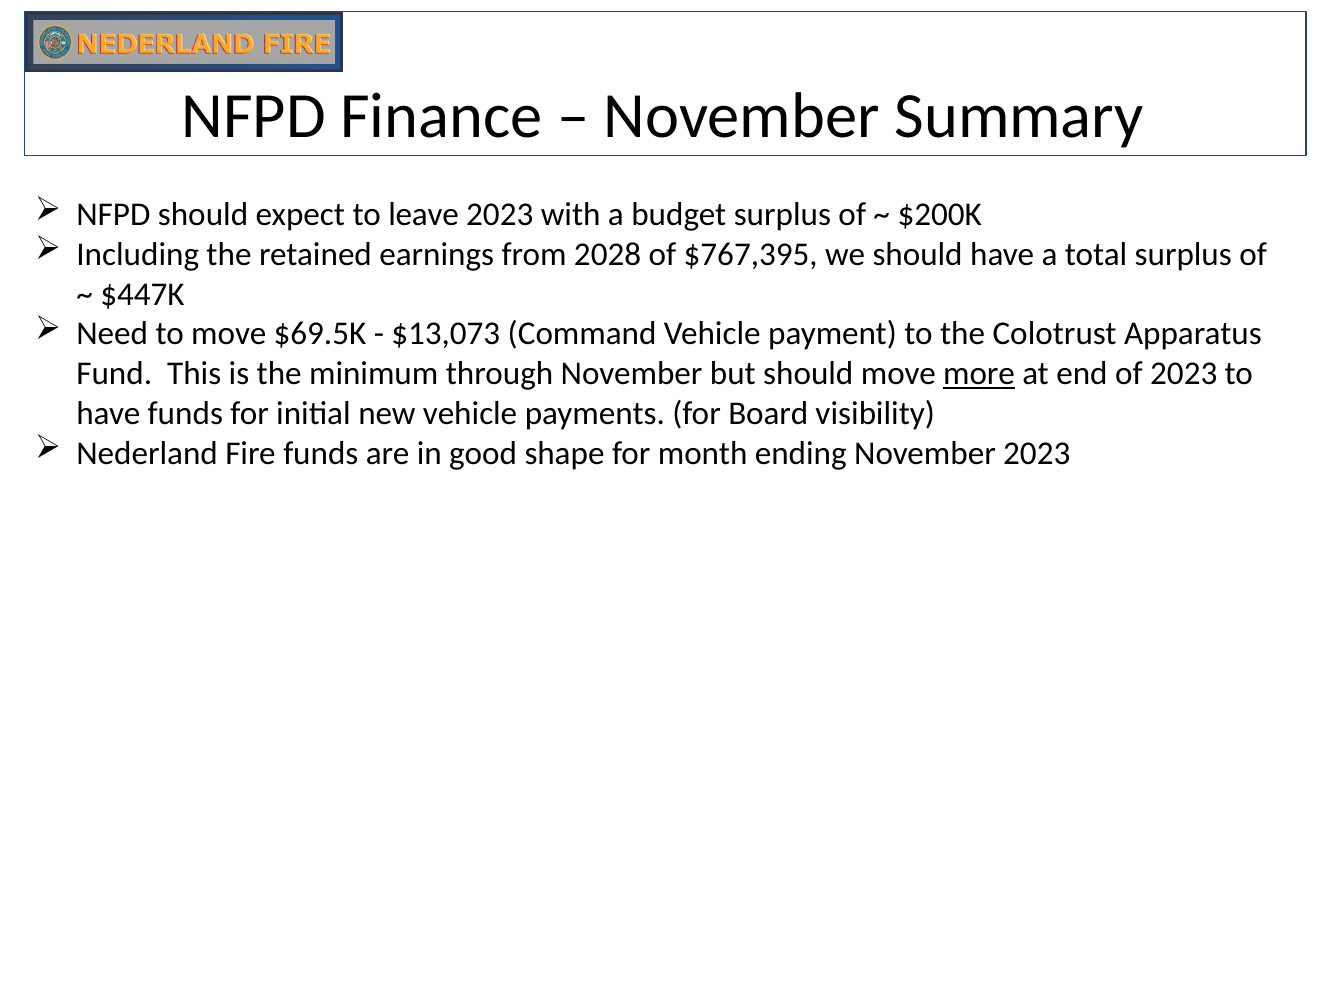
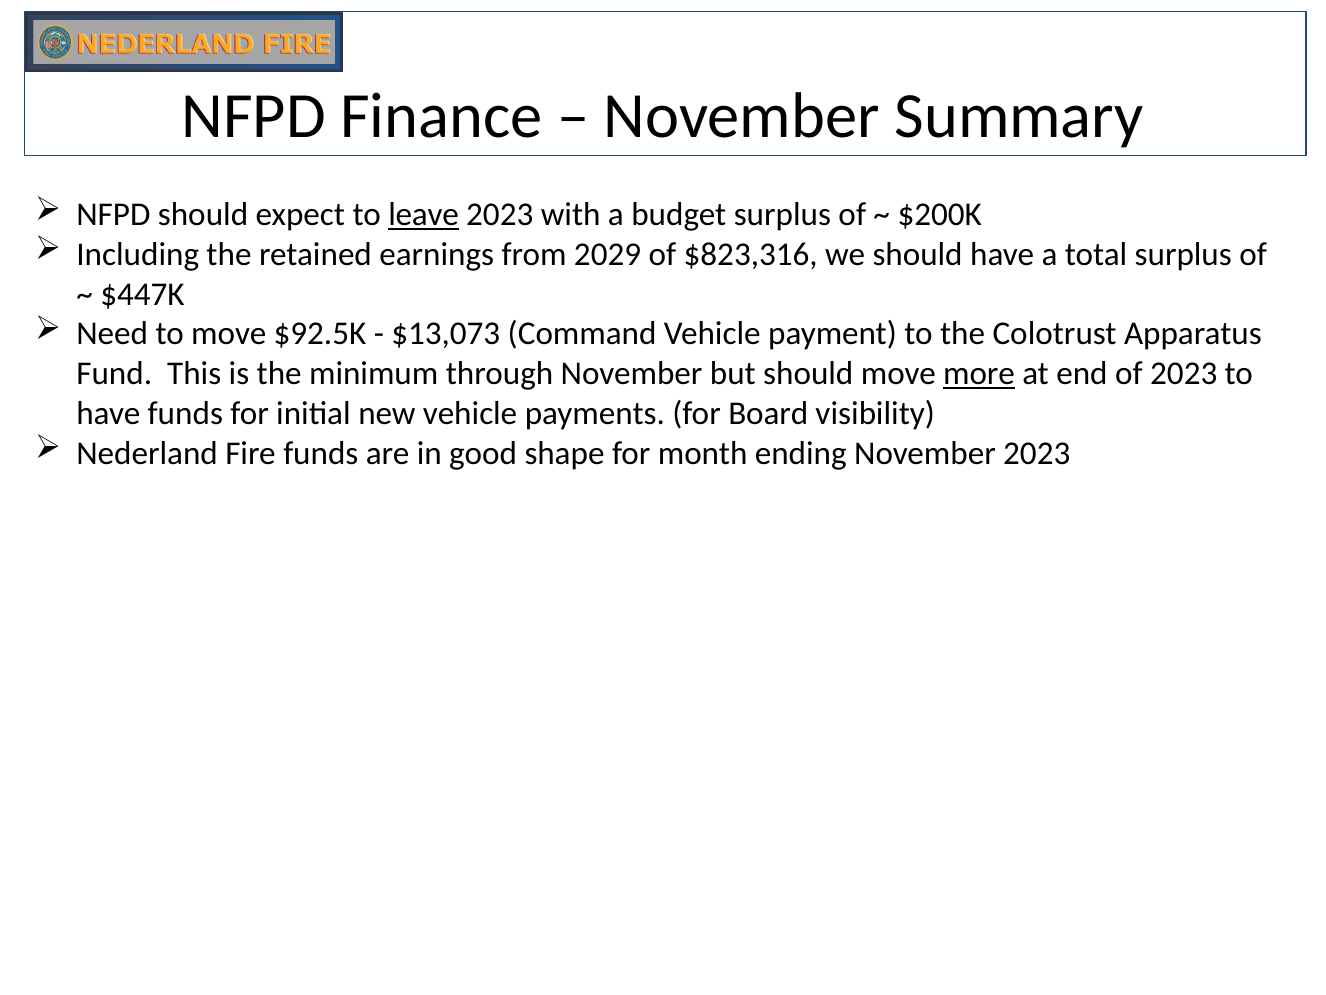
leave underline: none -> present (424, 214)
2028: 2028 -> 2029 (608, 254)
$767,395: $767,395 -> $823,316 (751, 254)
$69.5K: $69.5K -> $92.5K (320, 334)
